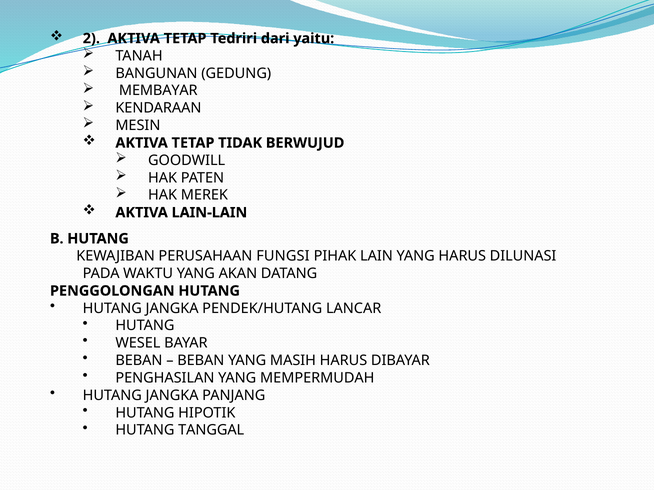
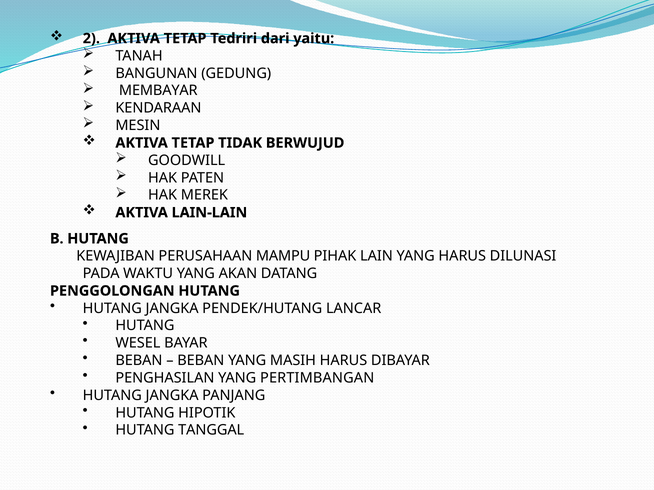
FUNGSI: FUNGSI -> MAMPU (283, 256)
MEMPERMUDAH: MEMPERMUDAH -> PERTIMBANGAN (317, 378)
